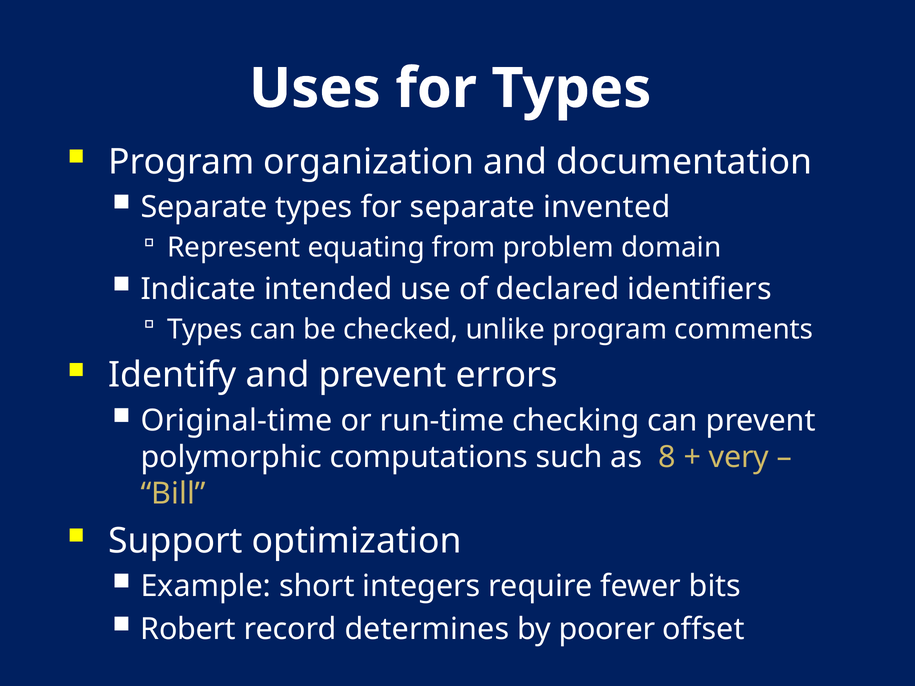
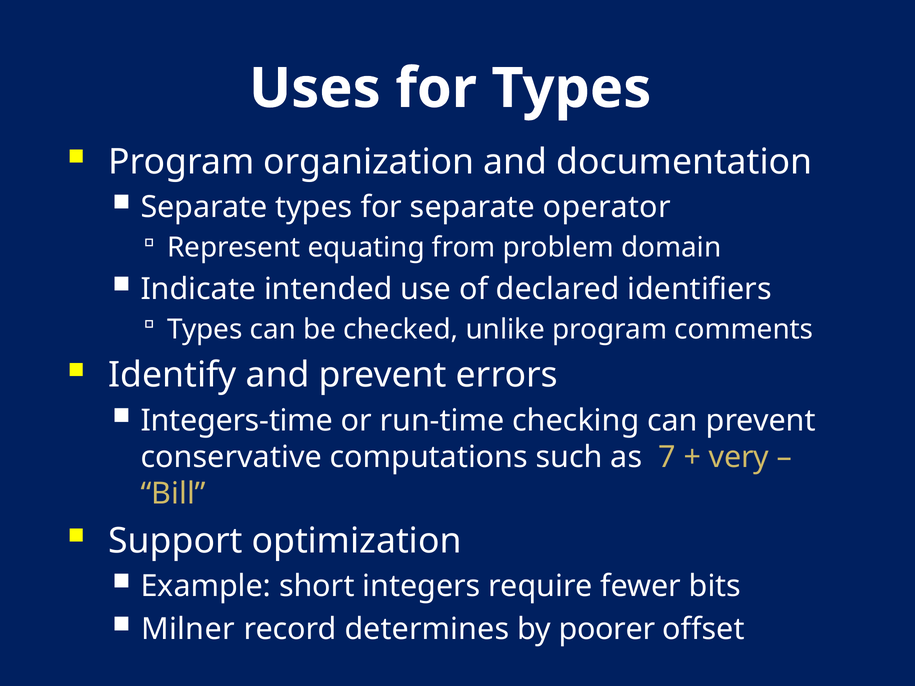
invented: invented -> operator (607, 207)
Original-time: Original-time -> Integers-time (237, 421)
polymorphic: polymorphic -> conservative (231, 457)
8: 8 -> 7 (667, 457)
Robert: Robert -> Milner (188, 629)
